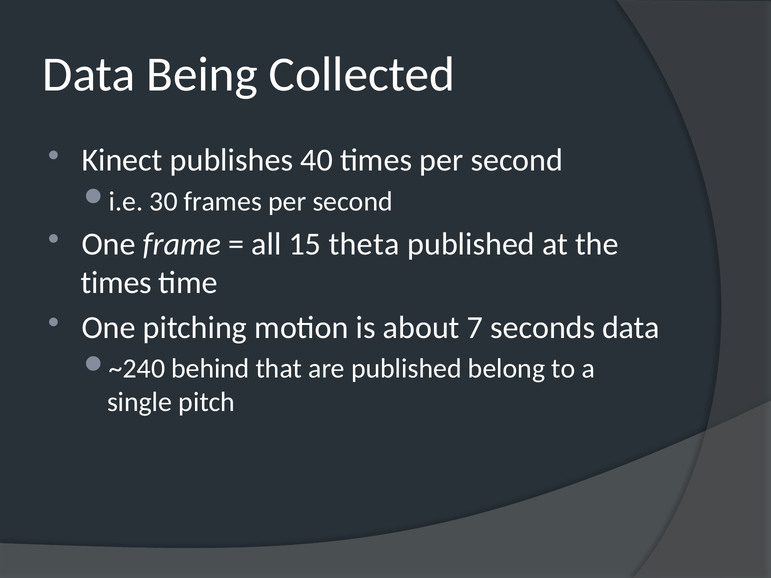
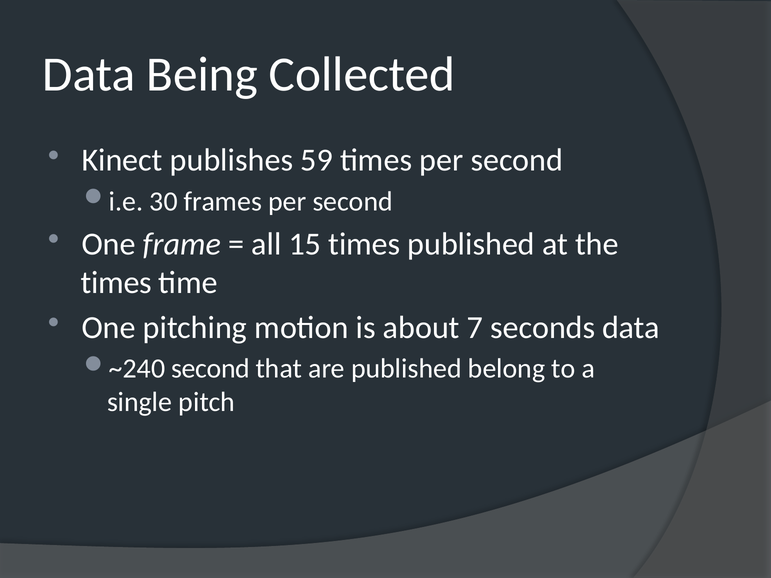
40: 40 -> 59 (317, 160)
15 theta: theta -> times (364, 244)
behind: behind -> second (211, 369)
